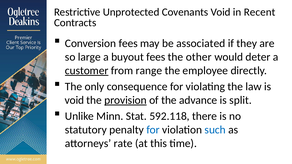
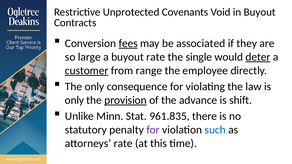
in Recent: Recent -> Buyout (260, 12)
fees underline: none -> present (128, 43)
buyout fees: fees -> rate (156, 57)
other: other -> single (199, 57)
deter underline: none -> present (258, 57)
void: void -> only (74, 100)
split: split -> shift (241, 100)
592.118: 592.118 -> 961.835 (169, 116)
for colour: blue -> purple (153, 130)
